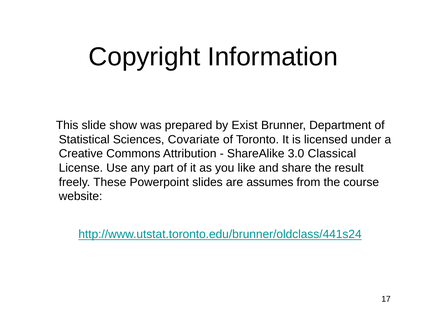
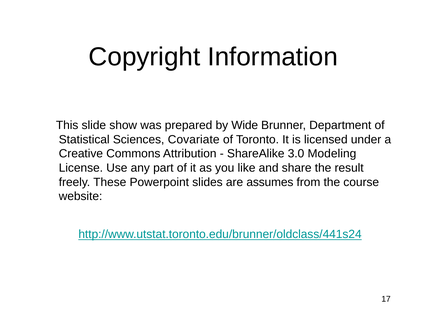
Exist: Exist -> Wide (245, 125)
Classical: Classical -> Modeling (332, 154)
